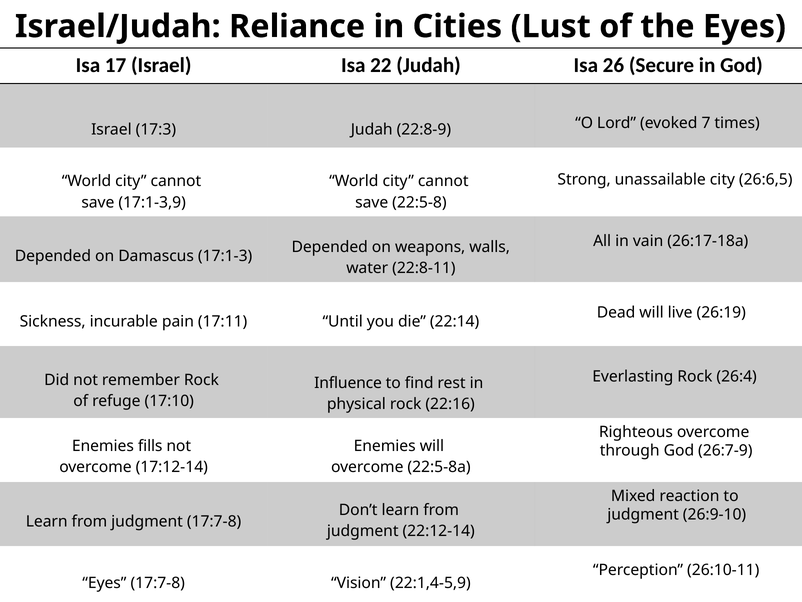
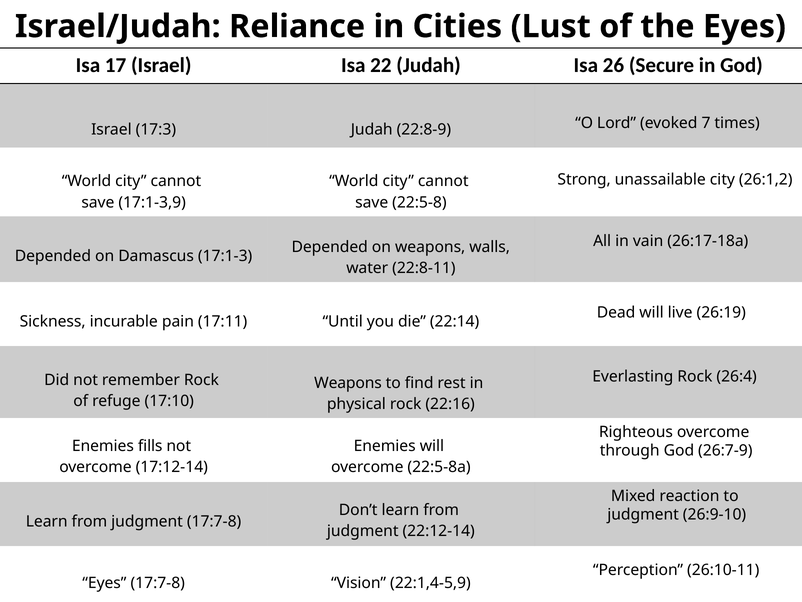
26:6,5: 26:6,5 -> 26:1,2 (766, 179)
Influence: Influence -> Weapons (348, 383)
